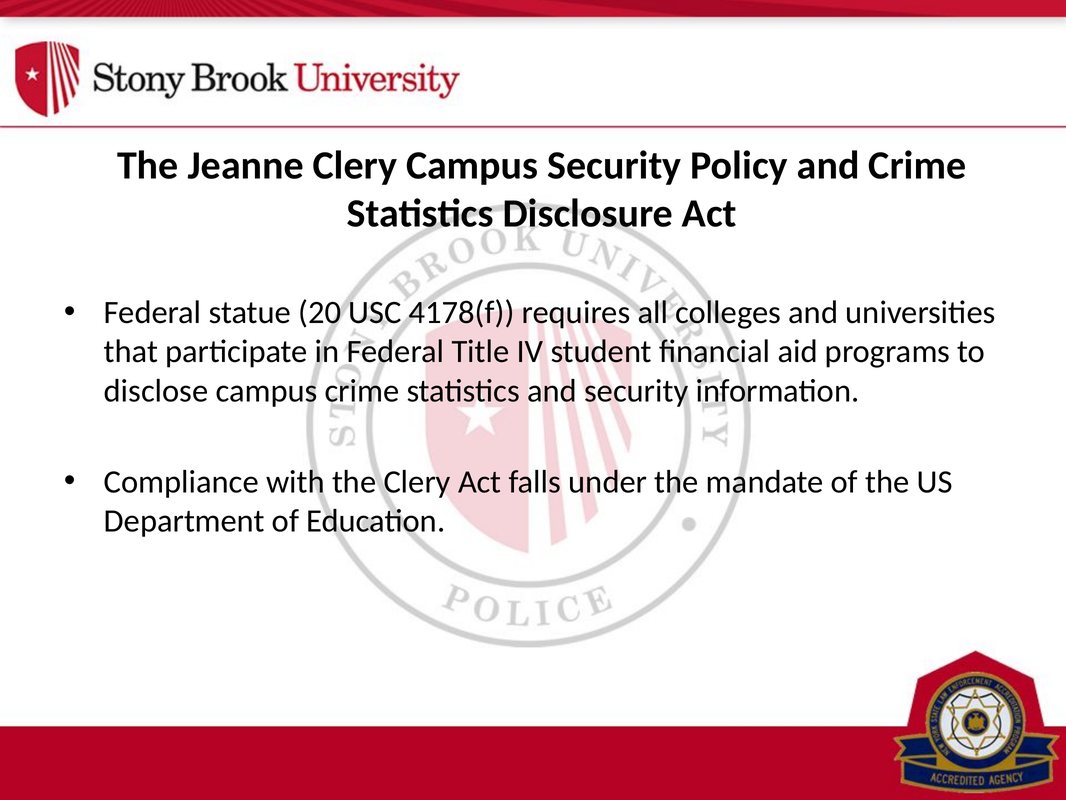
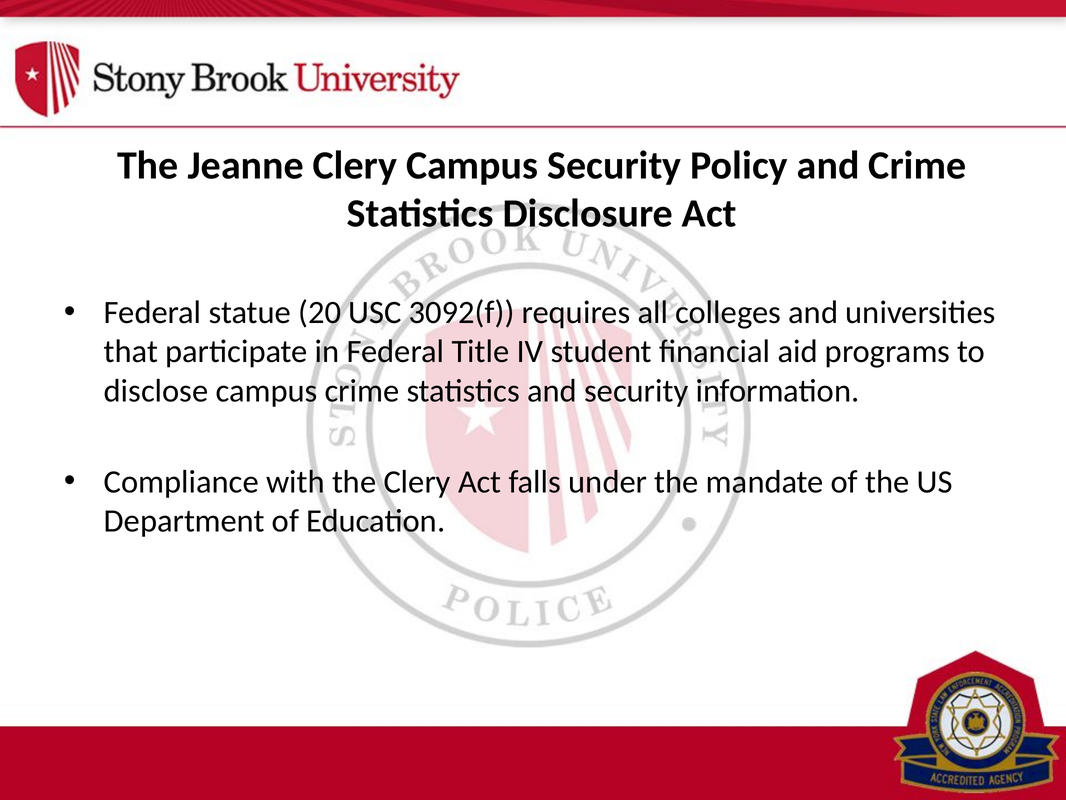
4178(f: 4178(f -> 3092(f (462, 312)
